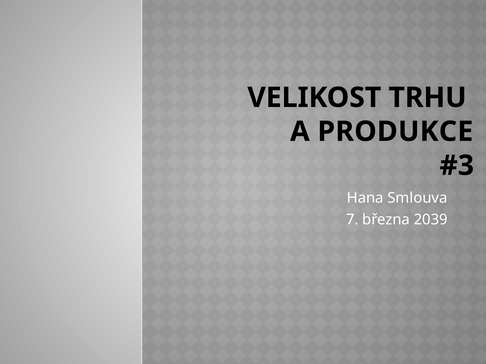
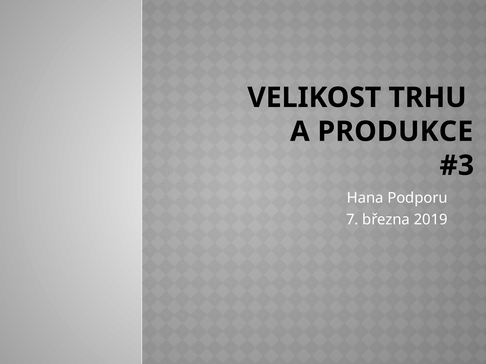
Smlouva: Smlouva -> Podporu (418, 198)
2039: 2039 -> 2019 (431, 220)
